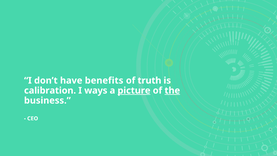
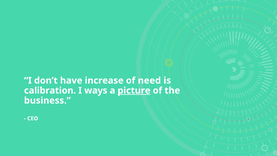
benefits: benefits -> increase (104, 80)
truth: truth -> need (149, 80)
the underline: present -> none (172, 90)
